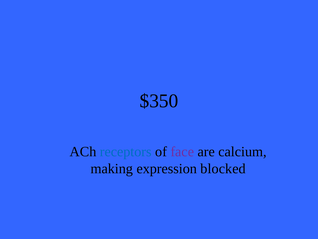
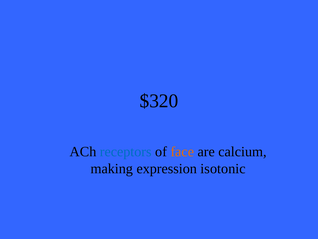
$350: $350 -> $320 (159, 101)
face colour: purple -> orange (182, 152)
blocked: blocked -> isotonic (223, 168)
